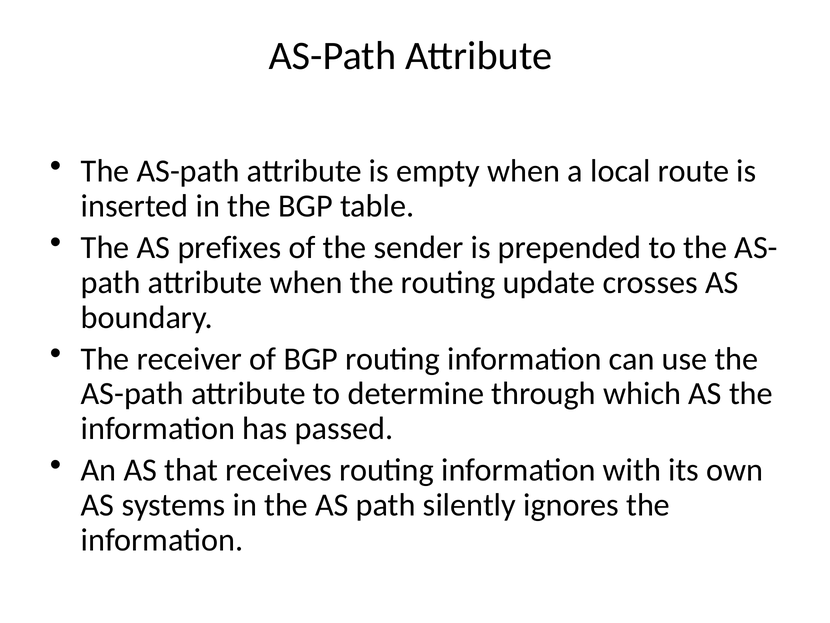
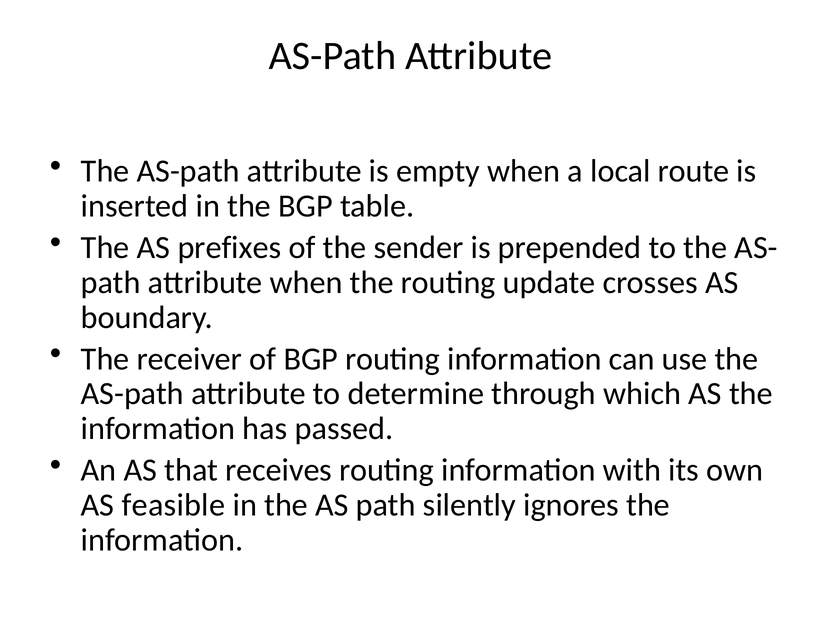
systems: systems -> feasible (173, 505)
